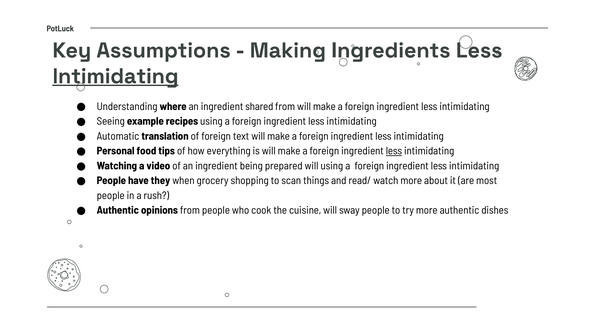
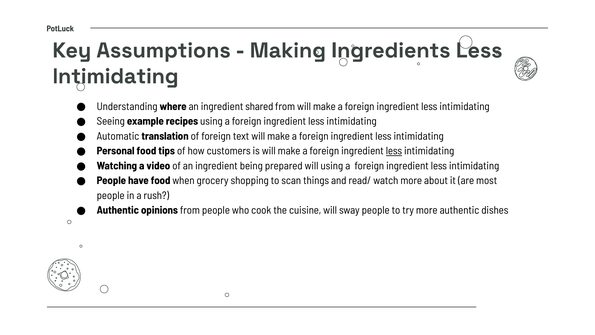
Intimidating underline: present -> none (115, 76)
everything: everything -> customers (229, 151)
have they: they -> food (161, 181)
